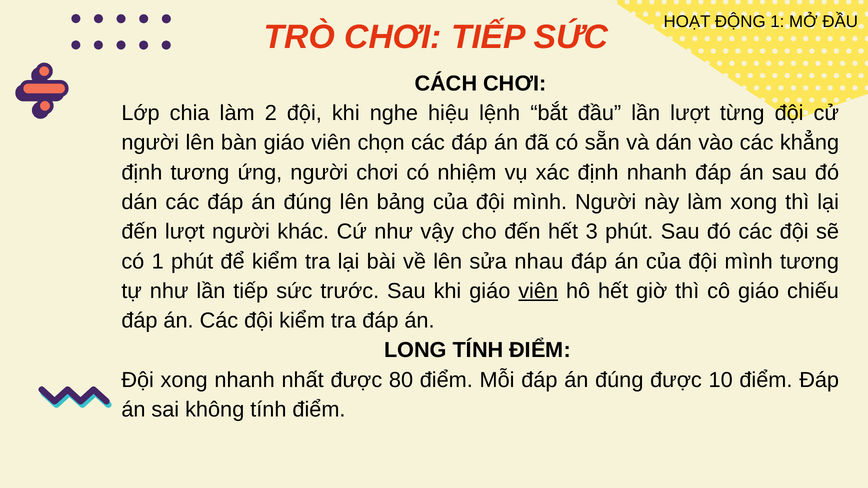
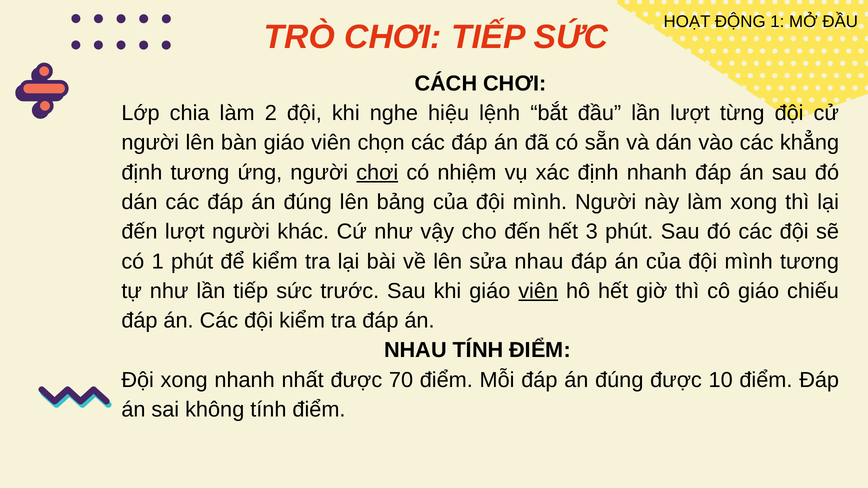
chơi underline: none -> present (377, 173)
LONG: LONG -> NHAU (415, 350)
80: 80 -> 70 (401, 380)
